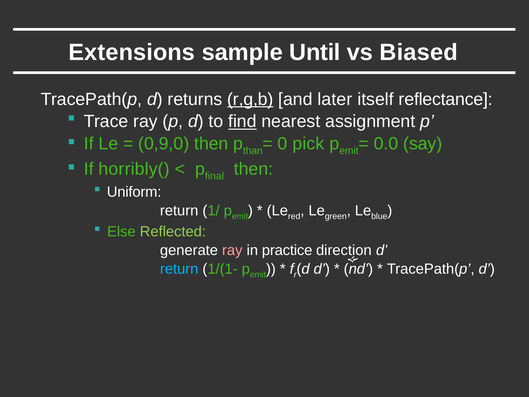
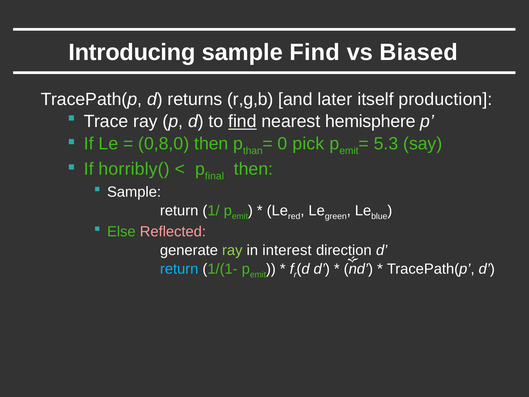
Extensions: Extensions -> Introducing (132, 52)
sample Until: Until -> Find (315, 52)
r,g,b underline: present -> none (250, 99)
reflectance: reflectance -> production (446, 99)
assignment: assignment -> hemisphere (370, 121)
0,9,0: 0,9,0 -> 0,8,0 (164, 144)
0.0: 0.0 -> 5.3 (386, 144)
Uniform: Uniform -> Sample (134, 192)
Reflected colour: light green -> pink (173, 232)
ray colour: pink -> light green (232, 250)
practice: practice -> interest (287, 250)
